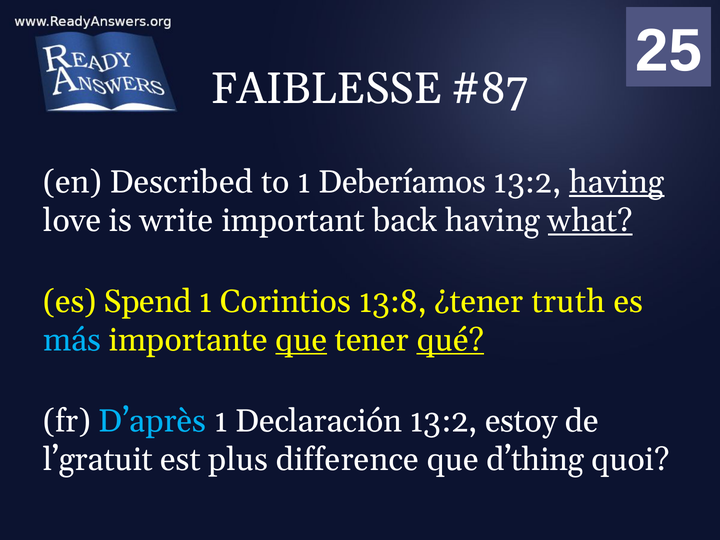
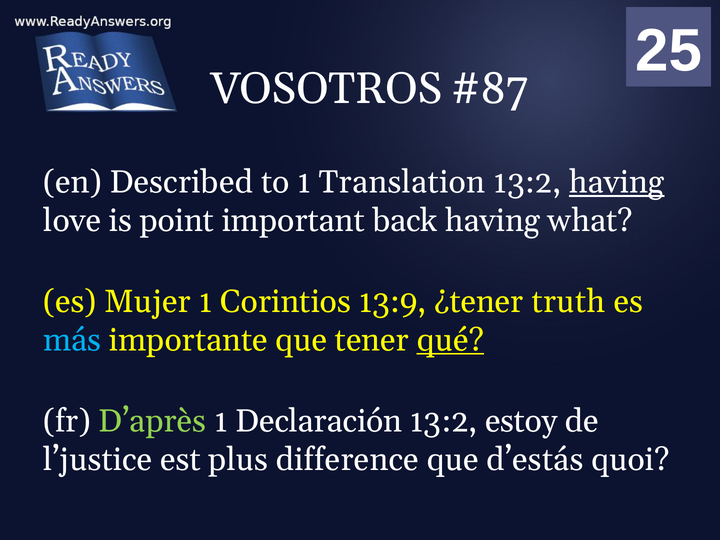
FAIBLESSE: FAIBLESSE -> VOSOTROS (327, 89)
Deberíamos: Deberíamos -> Translation (402, 182)
write: write -> point (177, 221)
what underline: present -> none (590, 221)
Spend: Spend -> Mujer (147, 302)
13:8: 13:8 -> 13:9 (393, 302)
que underline: present -> none (301, 340)
D’après colour: light blue -> light green (152, 421)
l’gratuit: l’gratuit -> l’justice (98, 459)
d’thing: d’thing -> d’estás (535, 459)
